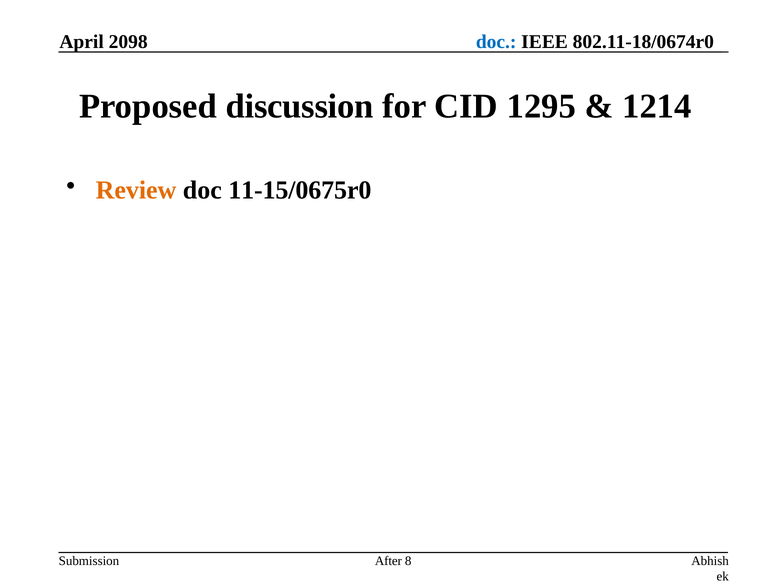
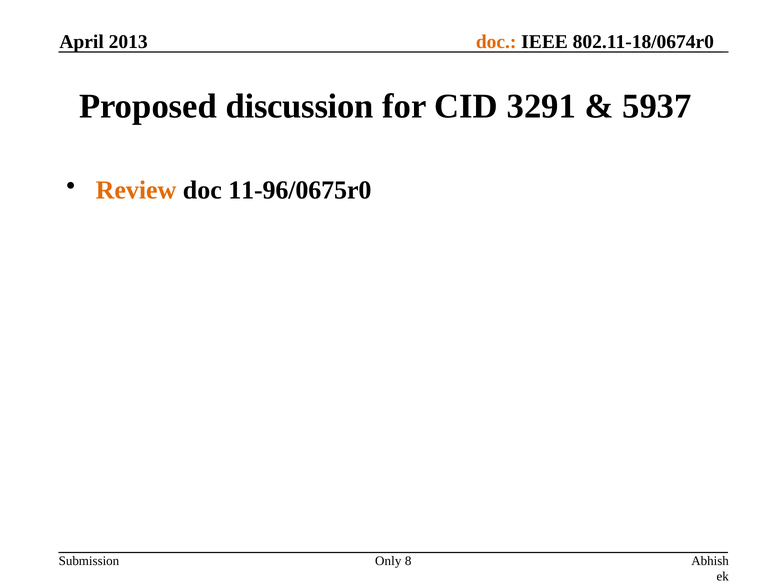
2098: 2098 -> 2013 (128, 42)
doc colour: blue -> orange (496, 42)
1295: 1295 -> 3291 (541, 106)
1214: 1214 -> 5937 (657, 106)
11-15/0675r0: 11-15/0675r0 -> 11-96/0675r0 (300, 190)
After: After -> Only (388, 561)
